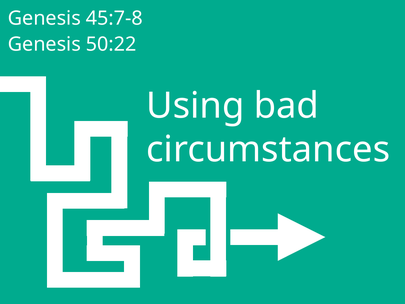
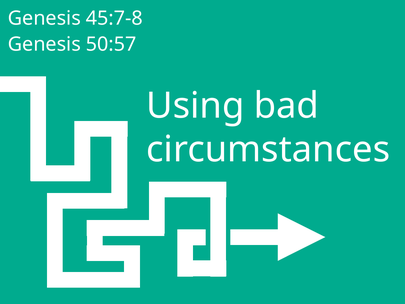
50:22: 50:22 -> 50:57 (111, 44)
